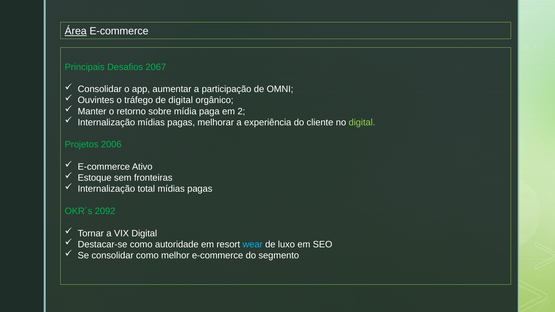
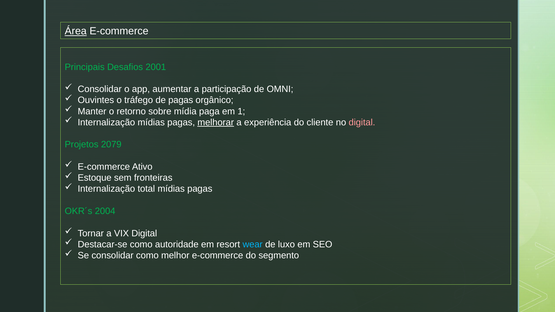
2067: 2067 -> 2001 (156, 67)
de digital: digital -> pagas (181, 100)
2: 2 -> 1 (241, 111)
melhorar underline: none -> present (216, 122)
digital colour: light green -> pink (362, 122)
2006: 2006 -> 2079 (111, 145)
2092: 2092 -> 2004 (105, 211)
